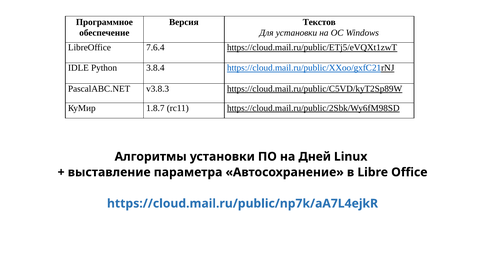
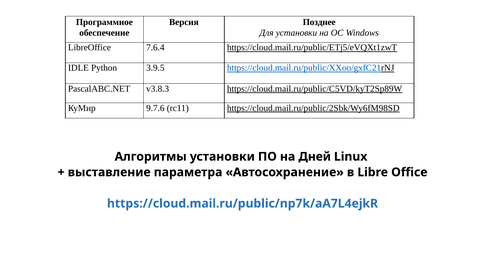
Текстов: Текстов -> Позднее (319, 22)
3.8.4: 3.8.4 -> 3.9.5 (155, 68)
1.8.7: 1.8.7 -> 9.7.6 (155, 108)
